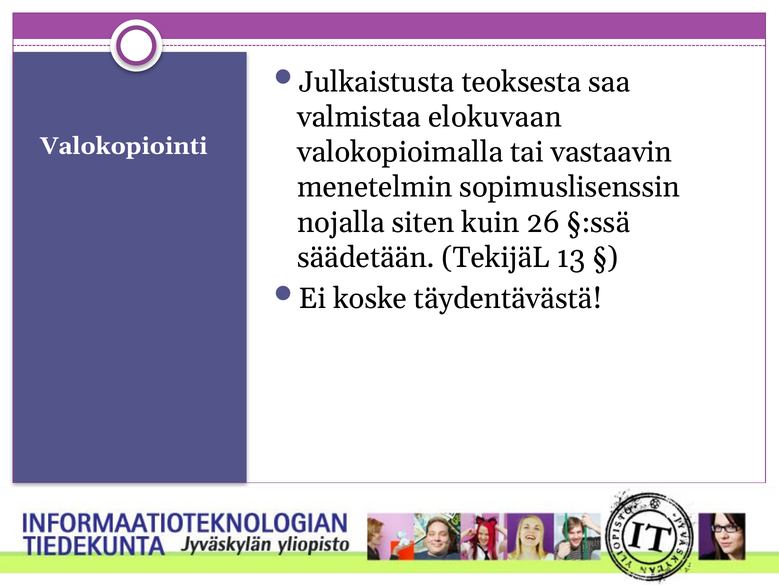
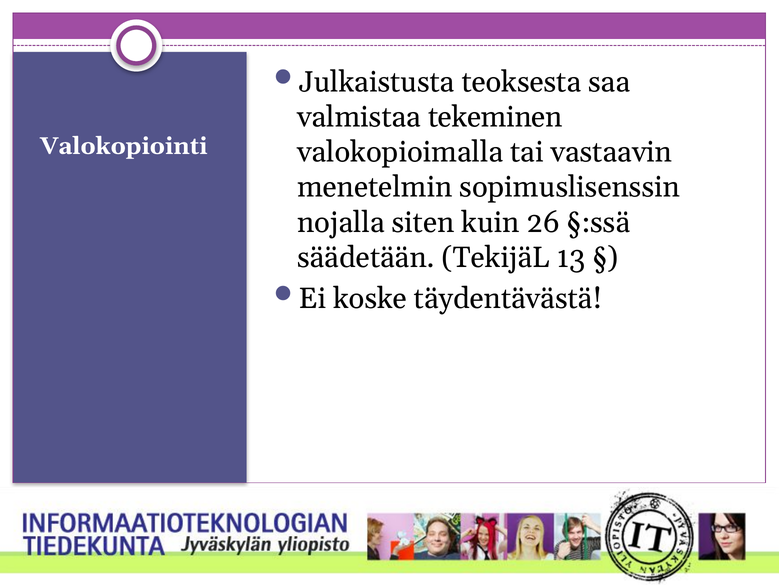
elokuvaan: elokuvaan -> tekeminen (495, 117)
